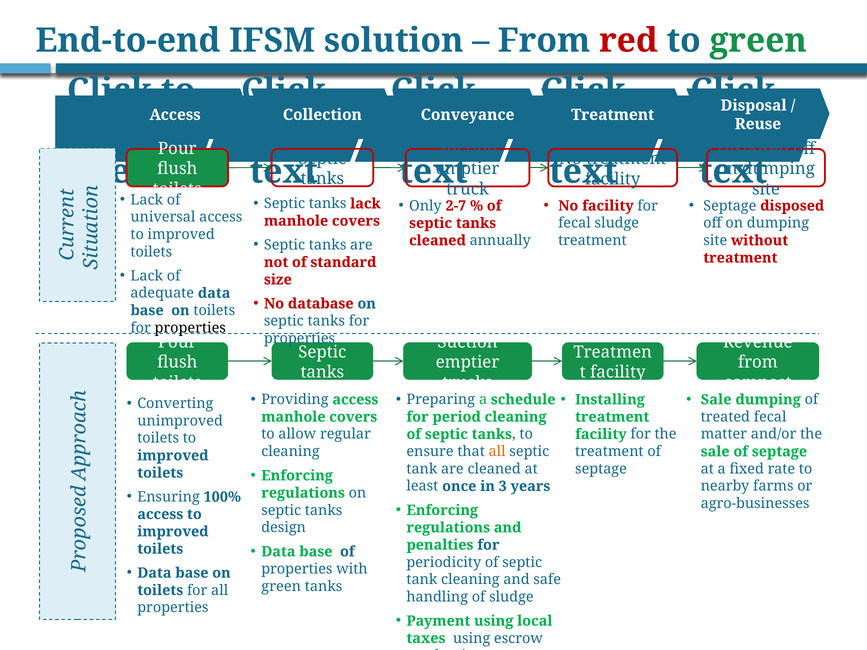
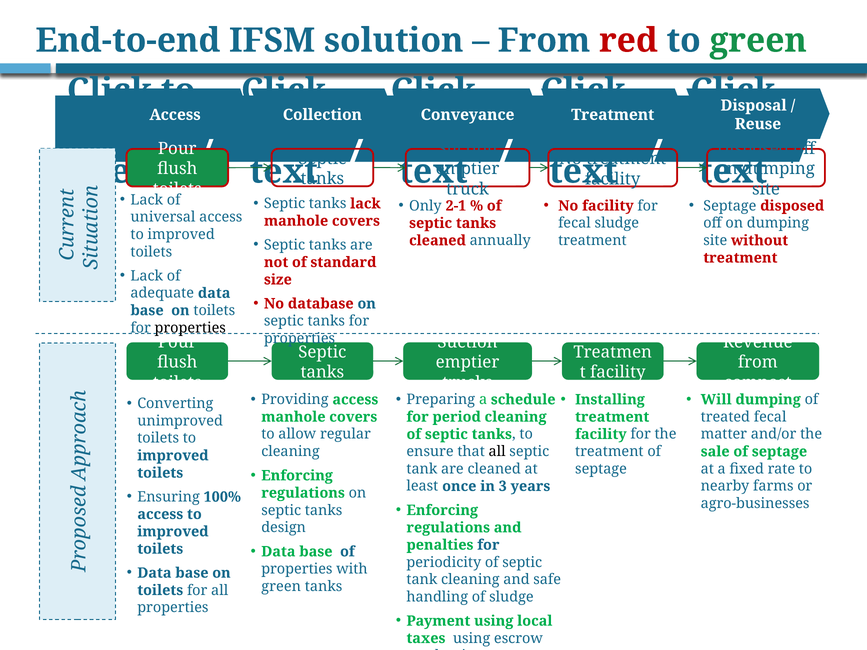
2-7: 2-7 -> 2-1 (456, 206)
Sale: Sale -> Will (716, 400)
all colour: orange -> black (497, 452)
